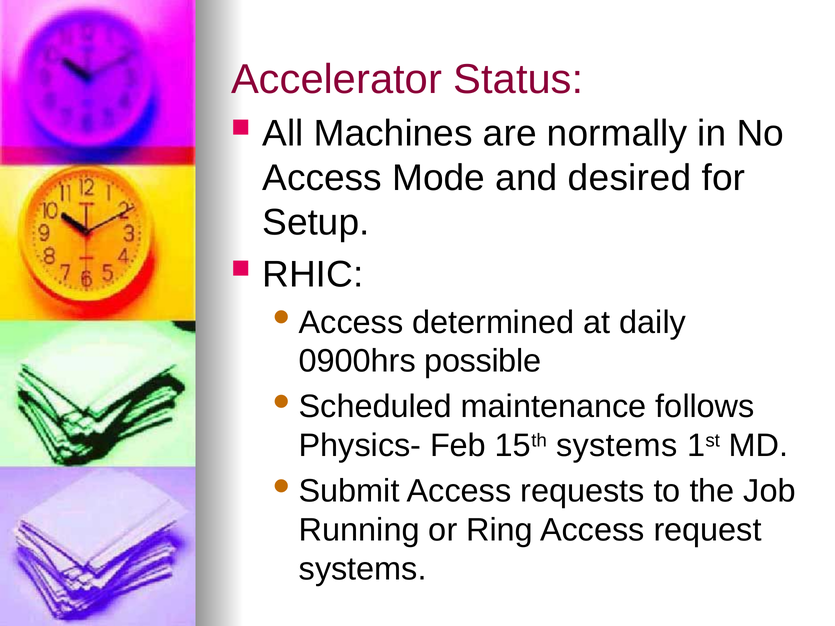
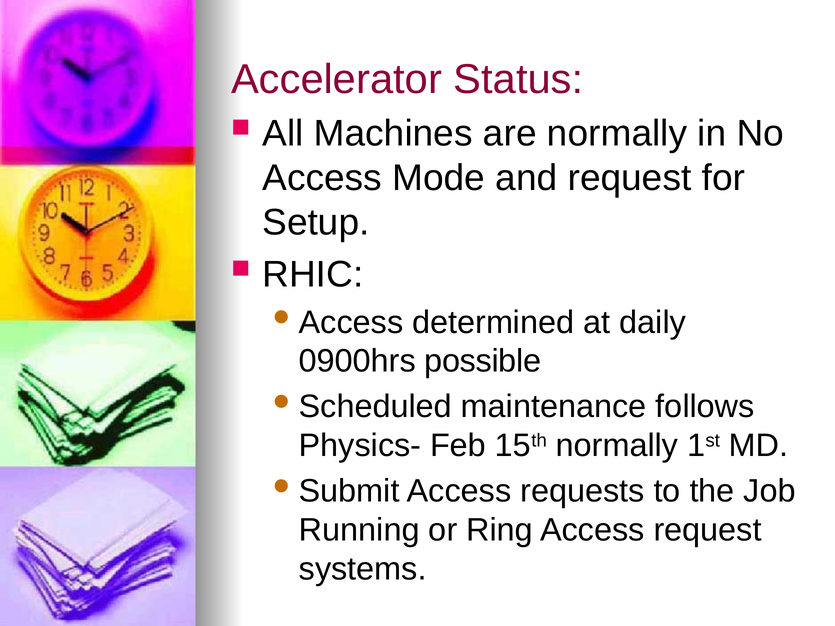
and desired: desired -> request (630, 178)
15th systems: systems -> normally (617, 446)
